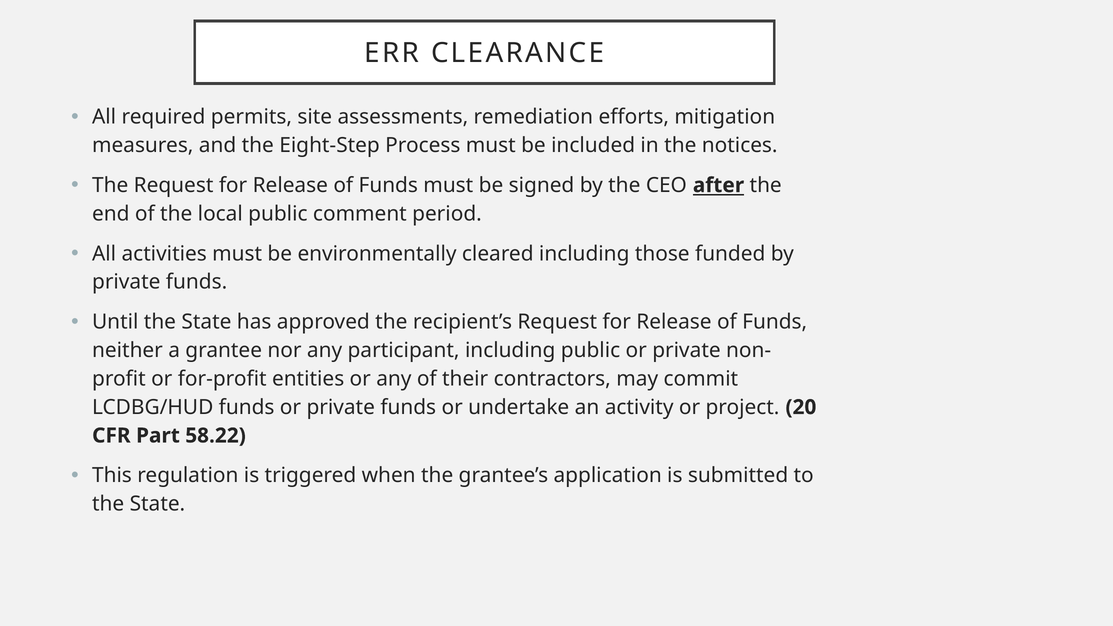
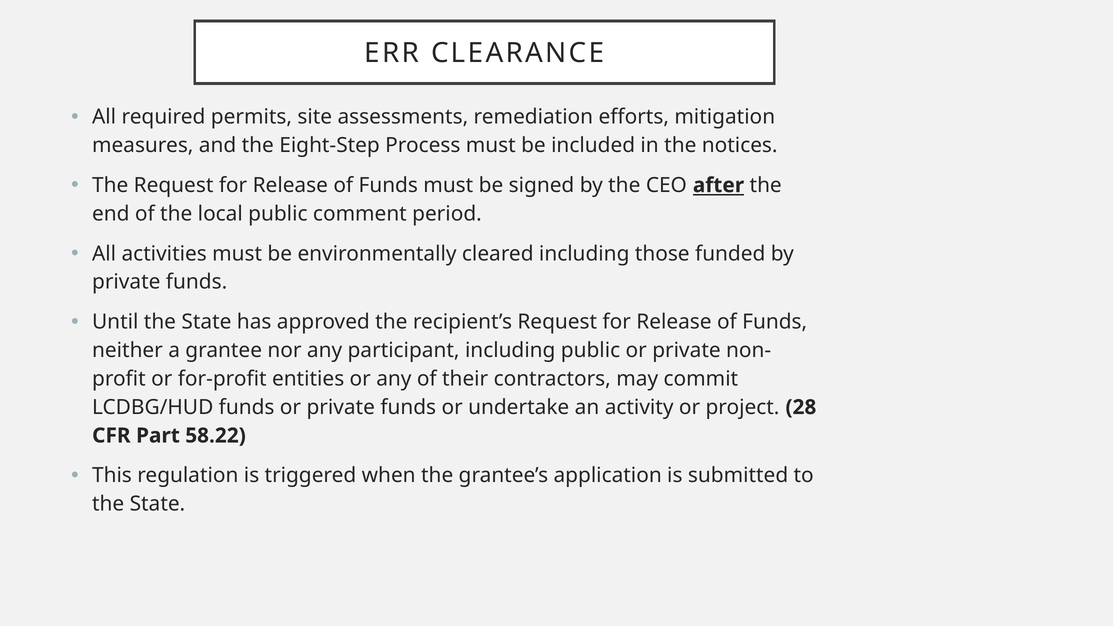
20: 20 -> 28 (801, 407)
